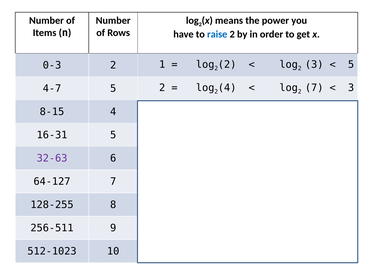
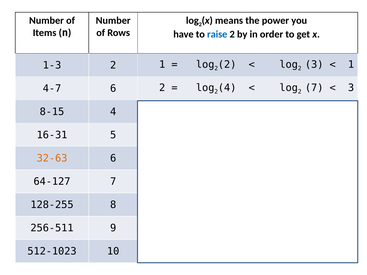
0-3: 0-3 -> 1-3 (52, 65)
5: 5 -> 1 (351, 64)
4-7 5: 5 -> 6 (113, 89)
32-63 colour: purple -> orange (52, 158)
